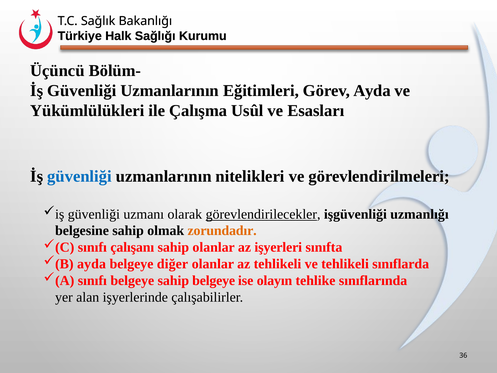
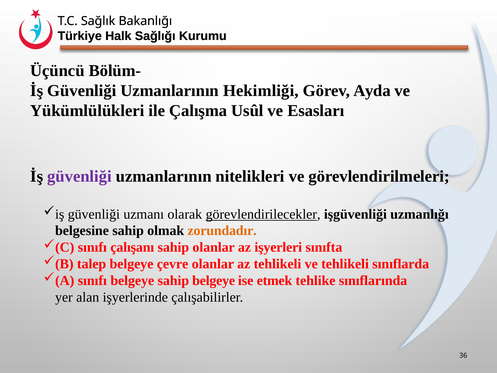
Eğitimleri: Eğitimleri -> Hekimliği (261, 91)
güvenliği colour: blue -> purple (80, 176)
ayda: ayda -> talep (92, 264)
diğer: diğer -> çevre (173, 264)
olayın: olayın -> etmek (275, 280)
